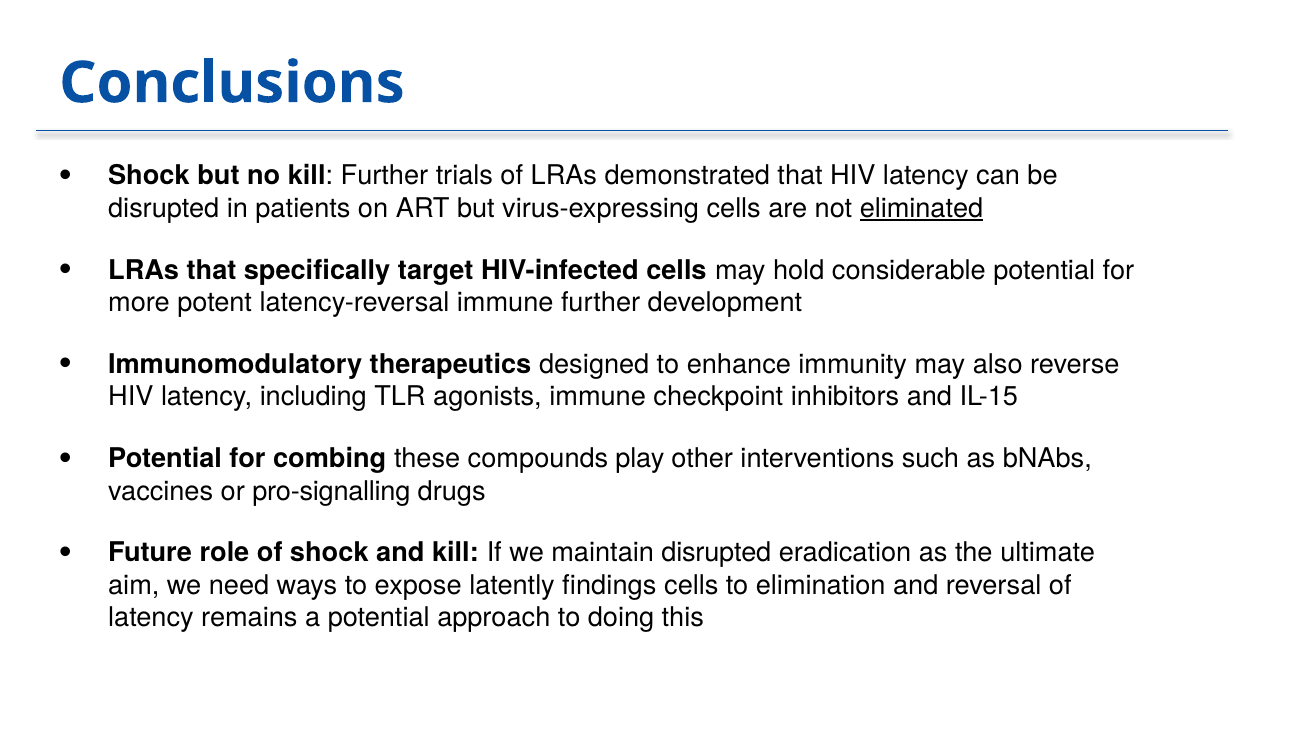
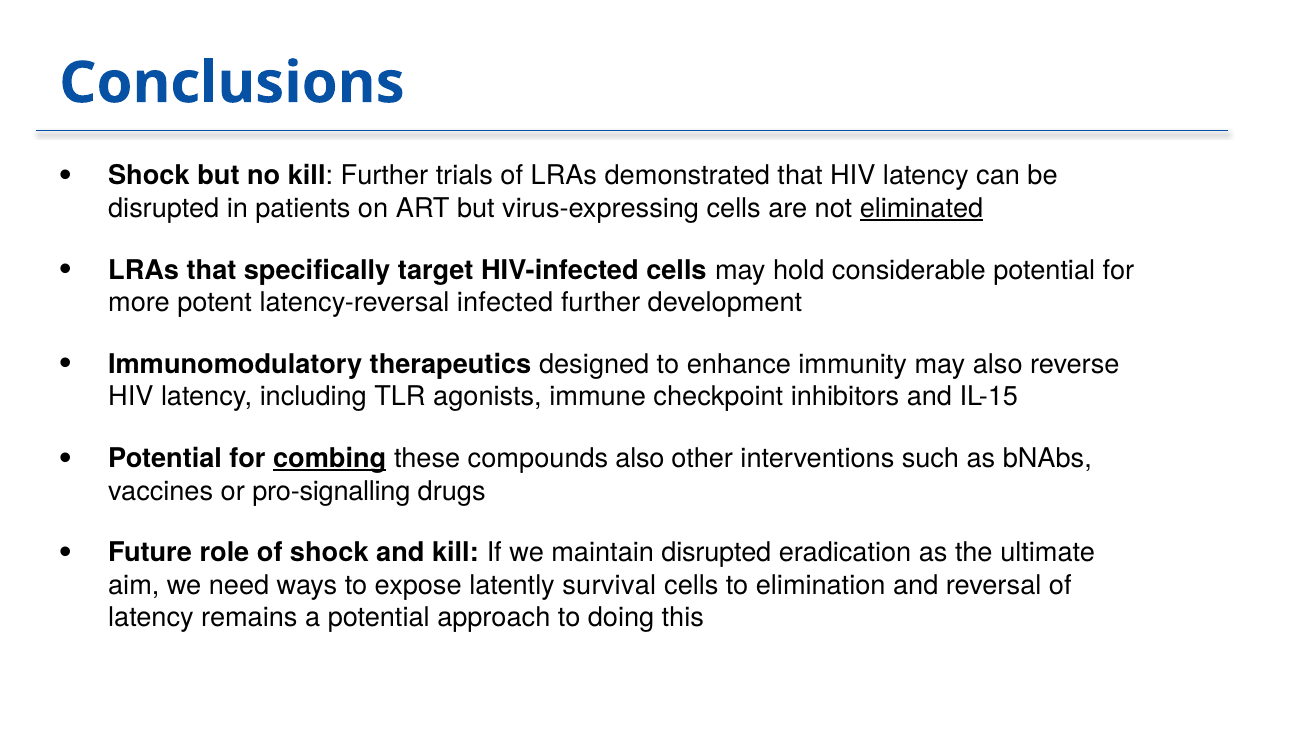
latency-reversal immune: immune -> infected (505, 303)
combing underline: none -> present (330, 459)
compounds play: play -> also (640, 459)
findings: findings -> survival (609, 585)
